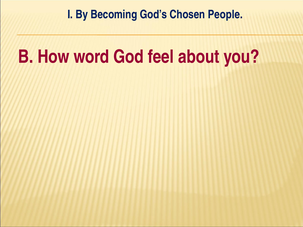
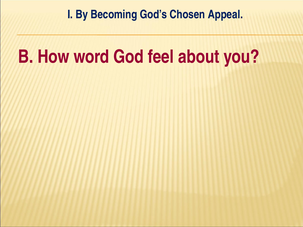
People: People -> Appeal (225, 14)
